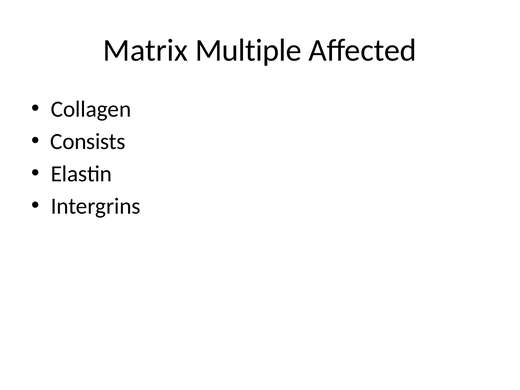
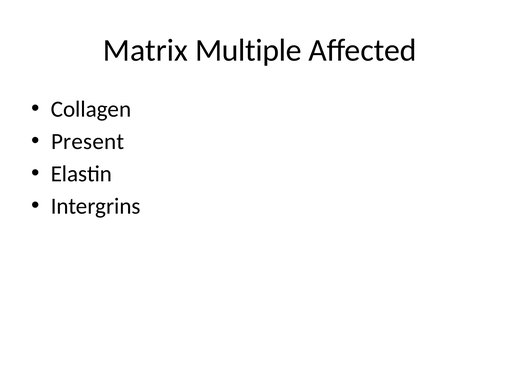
Consists: Consists -> Present (88, 141)
